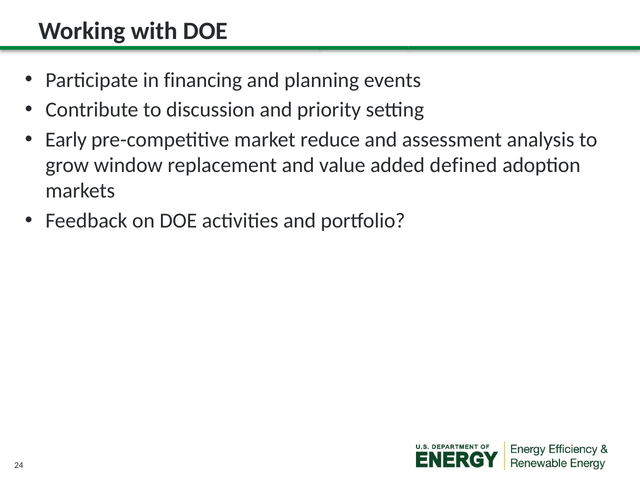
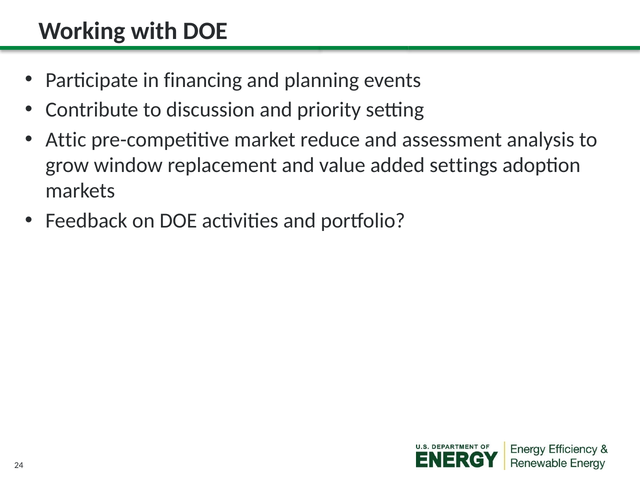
Early: Early -> Attic (66, 140)
defined: defined -> settings (464, 165)
